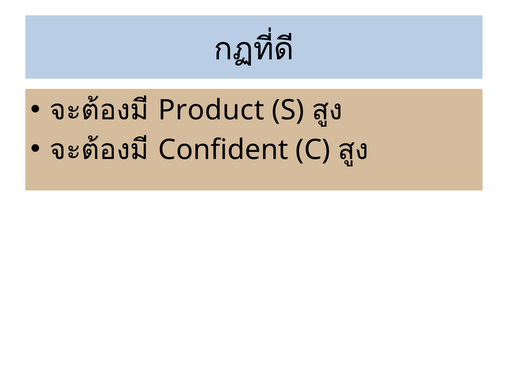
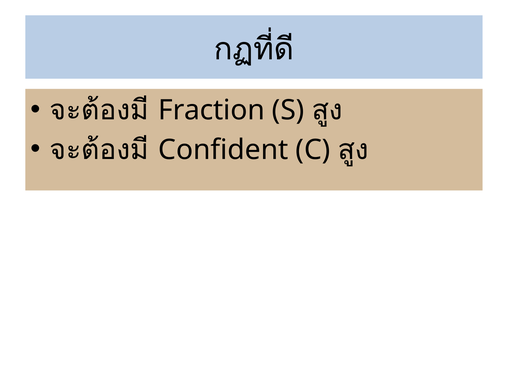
Product: Product -> Fraction (212, 110)
